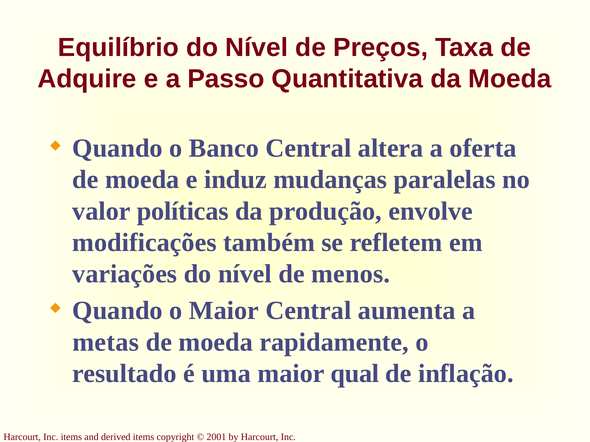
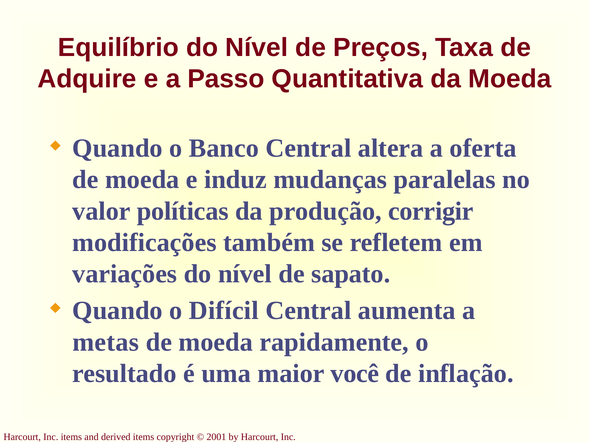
envolve: envolve -> corrigir (431, 211)
menos: menos -> sapato (351, 274)
o Maior: Maior -> Difícil (224, 311)
qual: qual -> você (355, 374)
